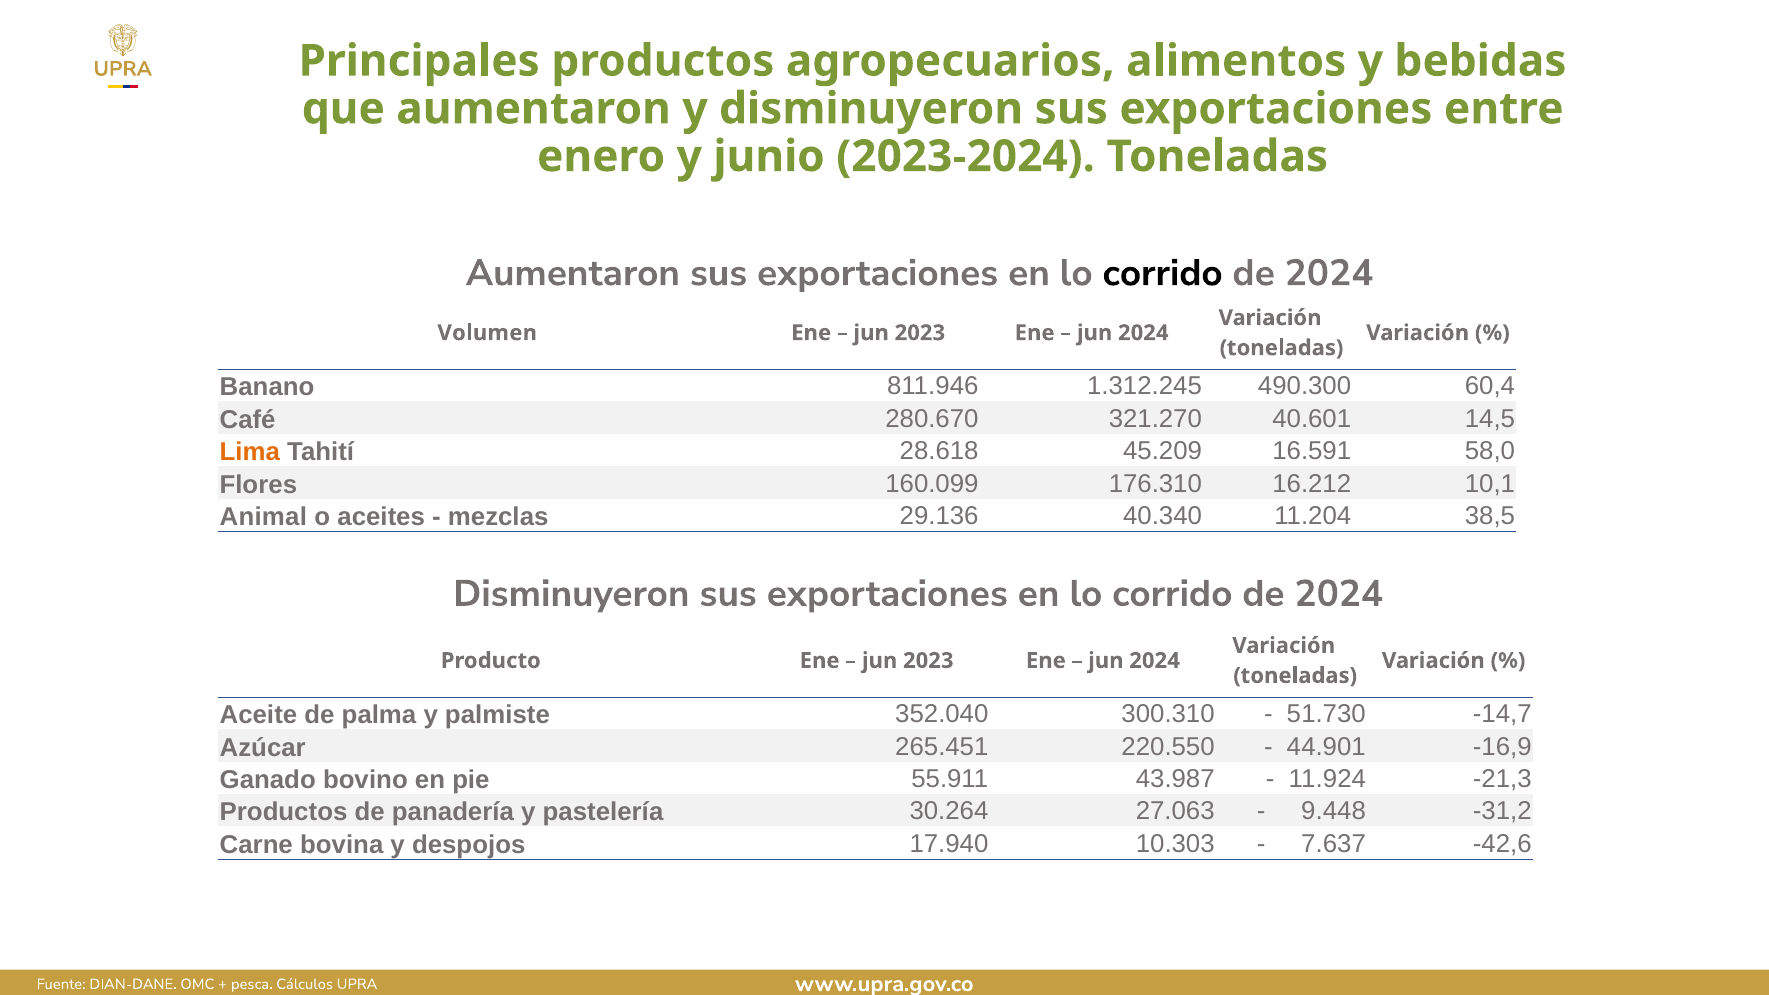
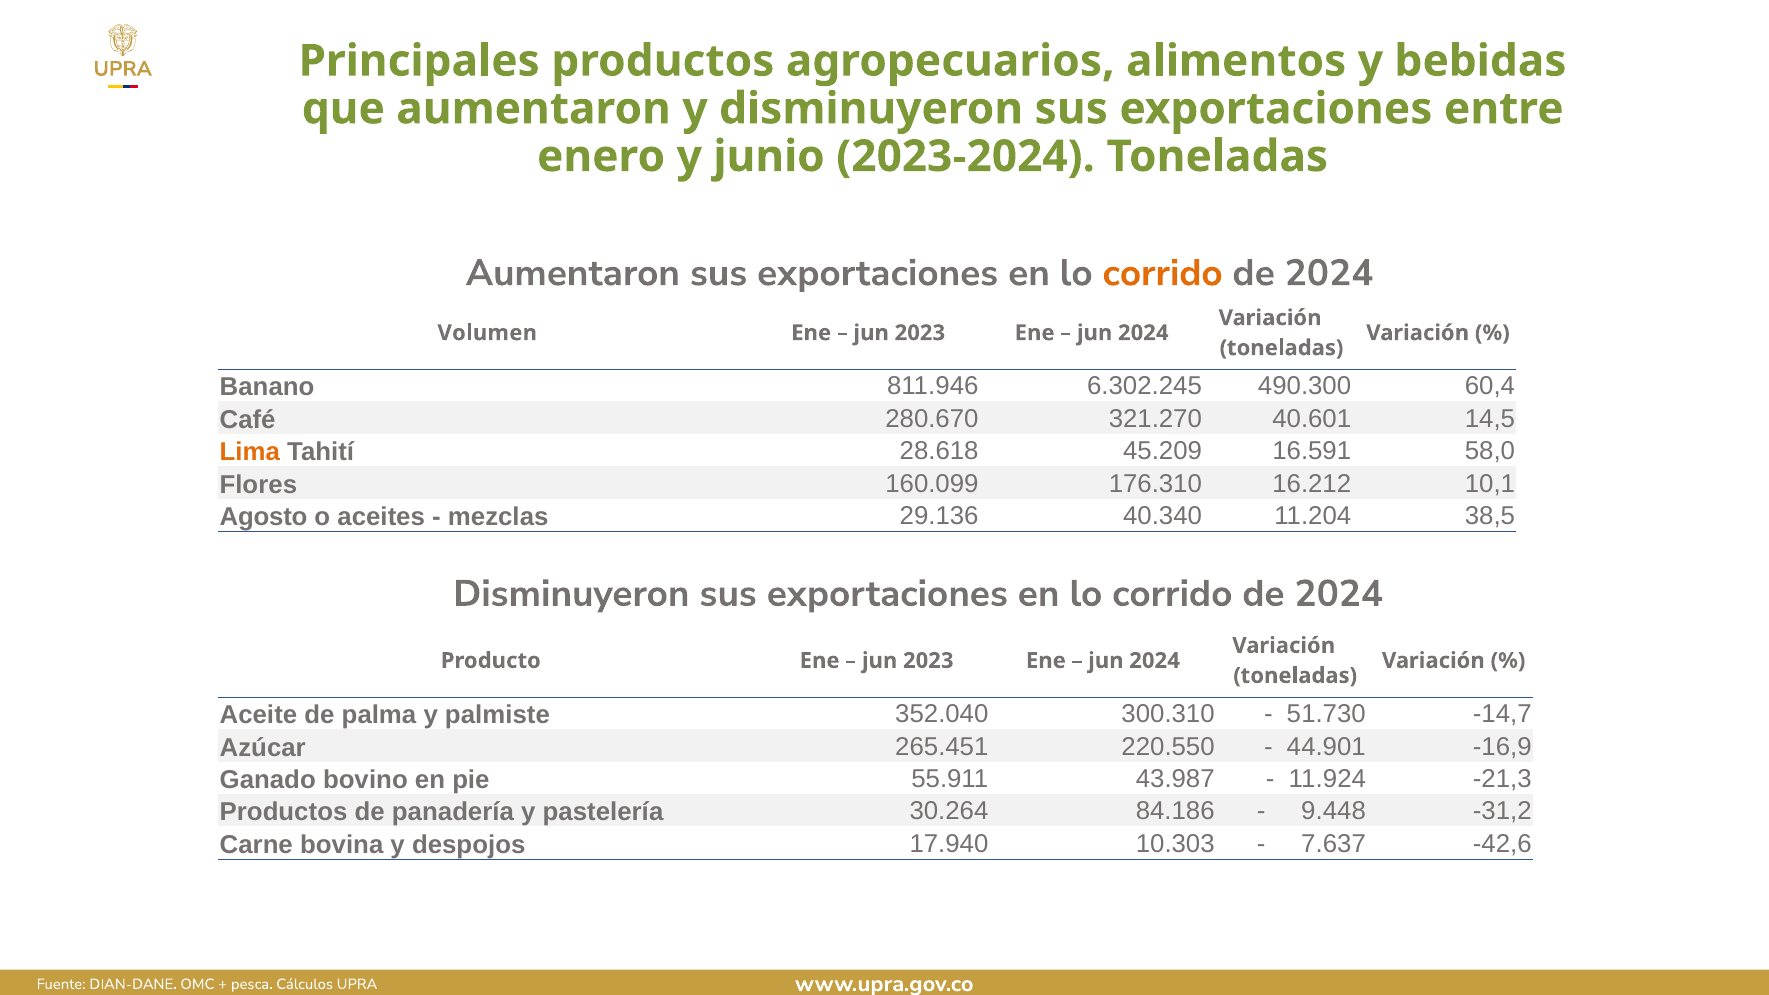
corrido colour: black -> orange (1163, 273)
1.312.245: 1.312.245 -> 6.302.245 (1144, 386)
Animal: Animal -> Agosto (264, 517)
27.063: 27.063 -> 84.186 (1175, 811)
